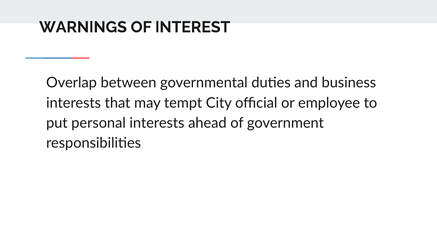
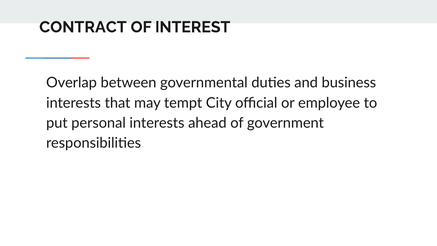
WARNINGS: WARNINGS -> CONTRACT (83, 27)
